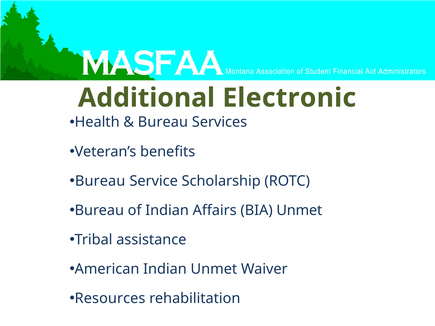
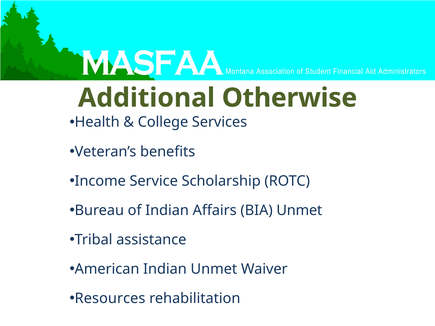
Electronic: Electronic -> Otherwise (290, 98)
Bureau: Bureau -> College (163, 122)
Bureau: Bureau -> Income (100, 181)
